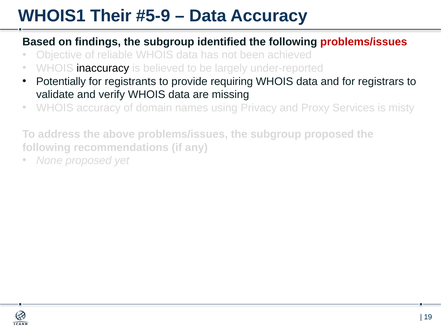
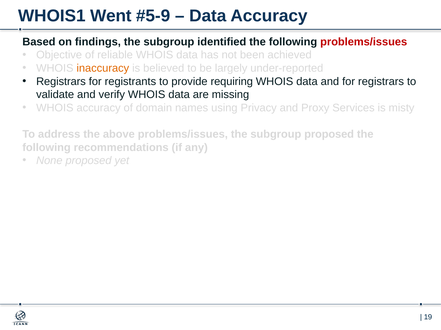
Their: Their -> Went (111, 16)
inaccuracy colour: black -> orange (103, 68)
Potentially: Potentially -> Registrars (61, 82)
